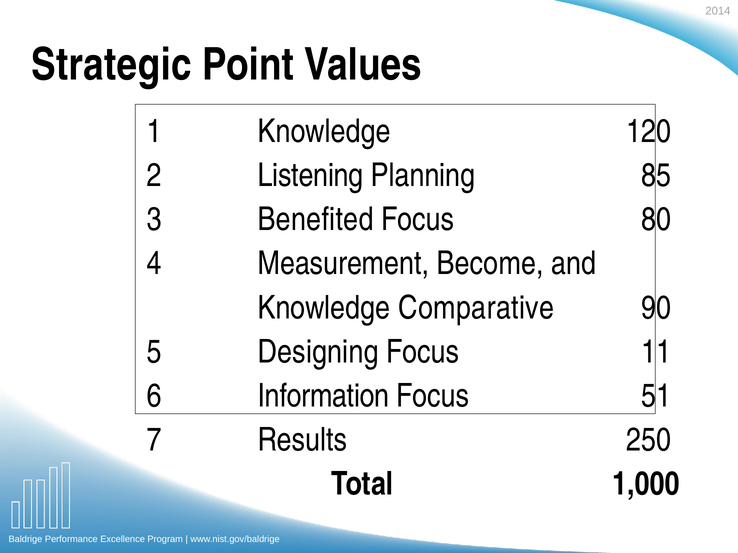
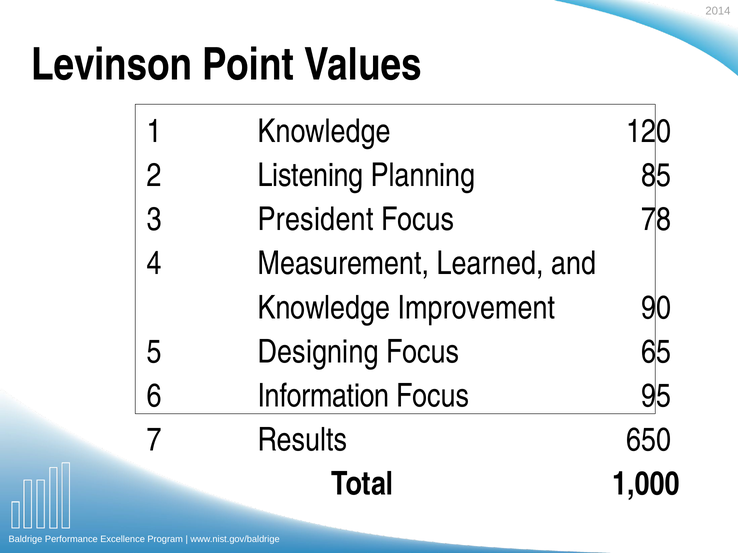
Strategic: Strategic -> Levinson (112, 65)
Benefited: Benefited -> President (316, 220)
80: 80 -> 78 (656, 220)
Become: Become -> Learned (490, 264)
Comparative: Comparative -> Improvement (476, 308)
11: 11 -> 65 (656, 352)
51: 51 -> 95 (656, 396)
250: 250 -> 650 (649, 440)
